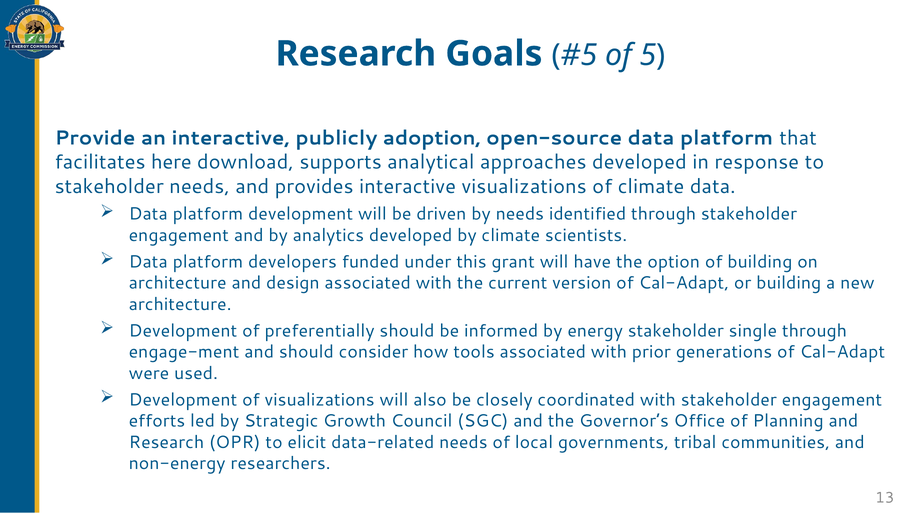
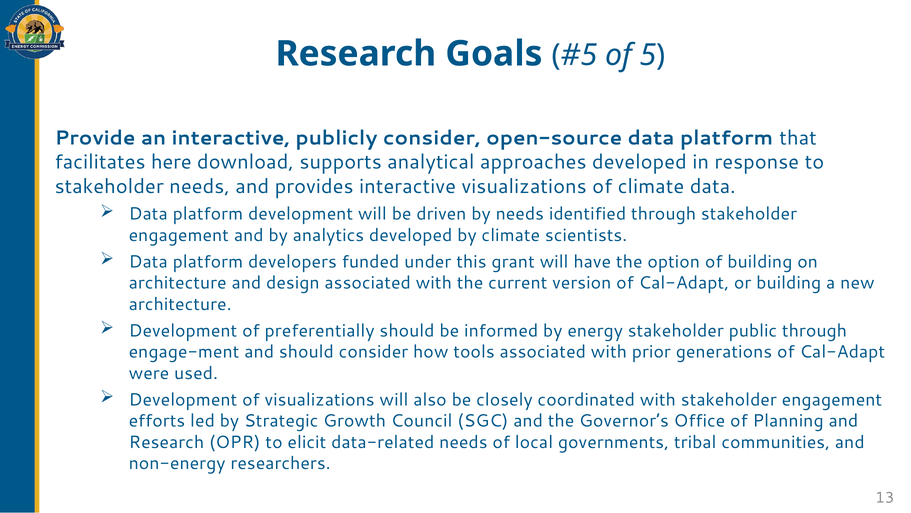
publicly adoption: adoption -> consider (432, 138)
single: single -> public (753, 330)
